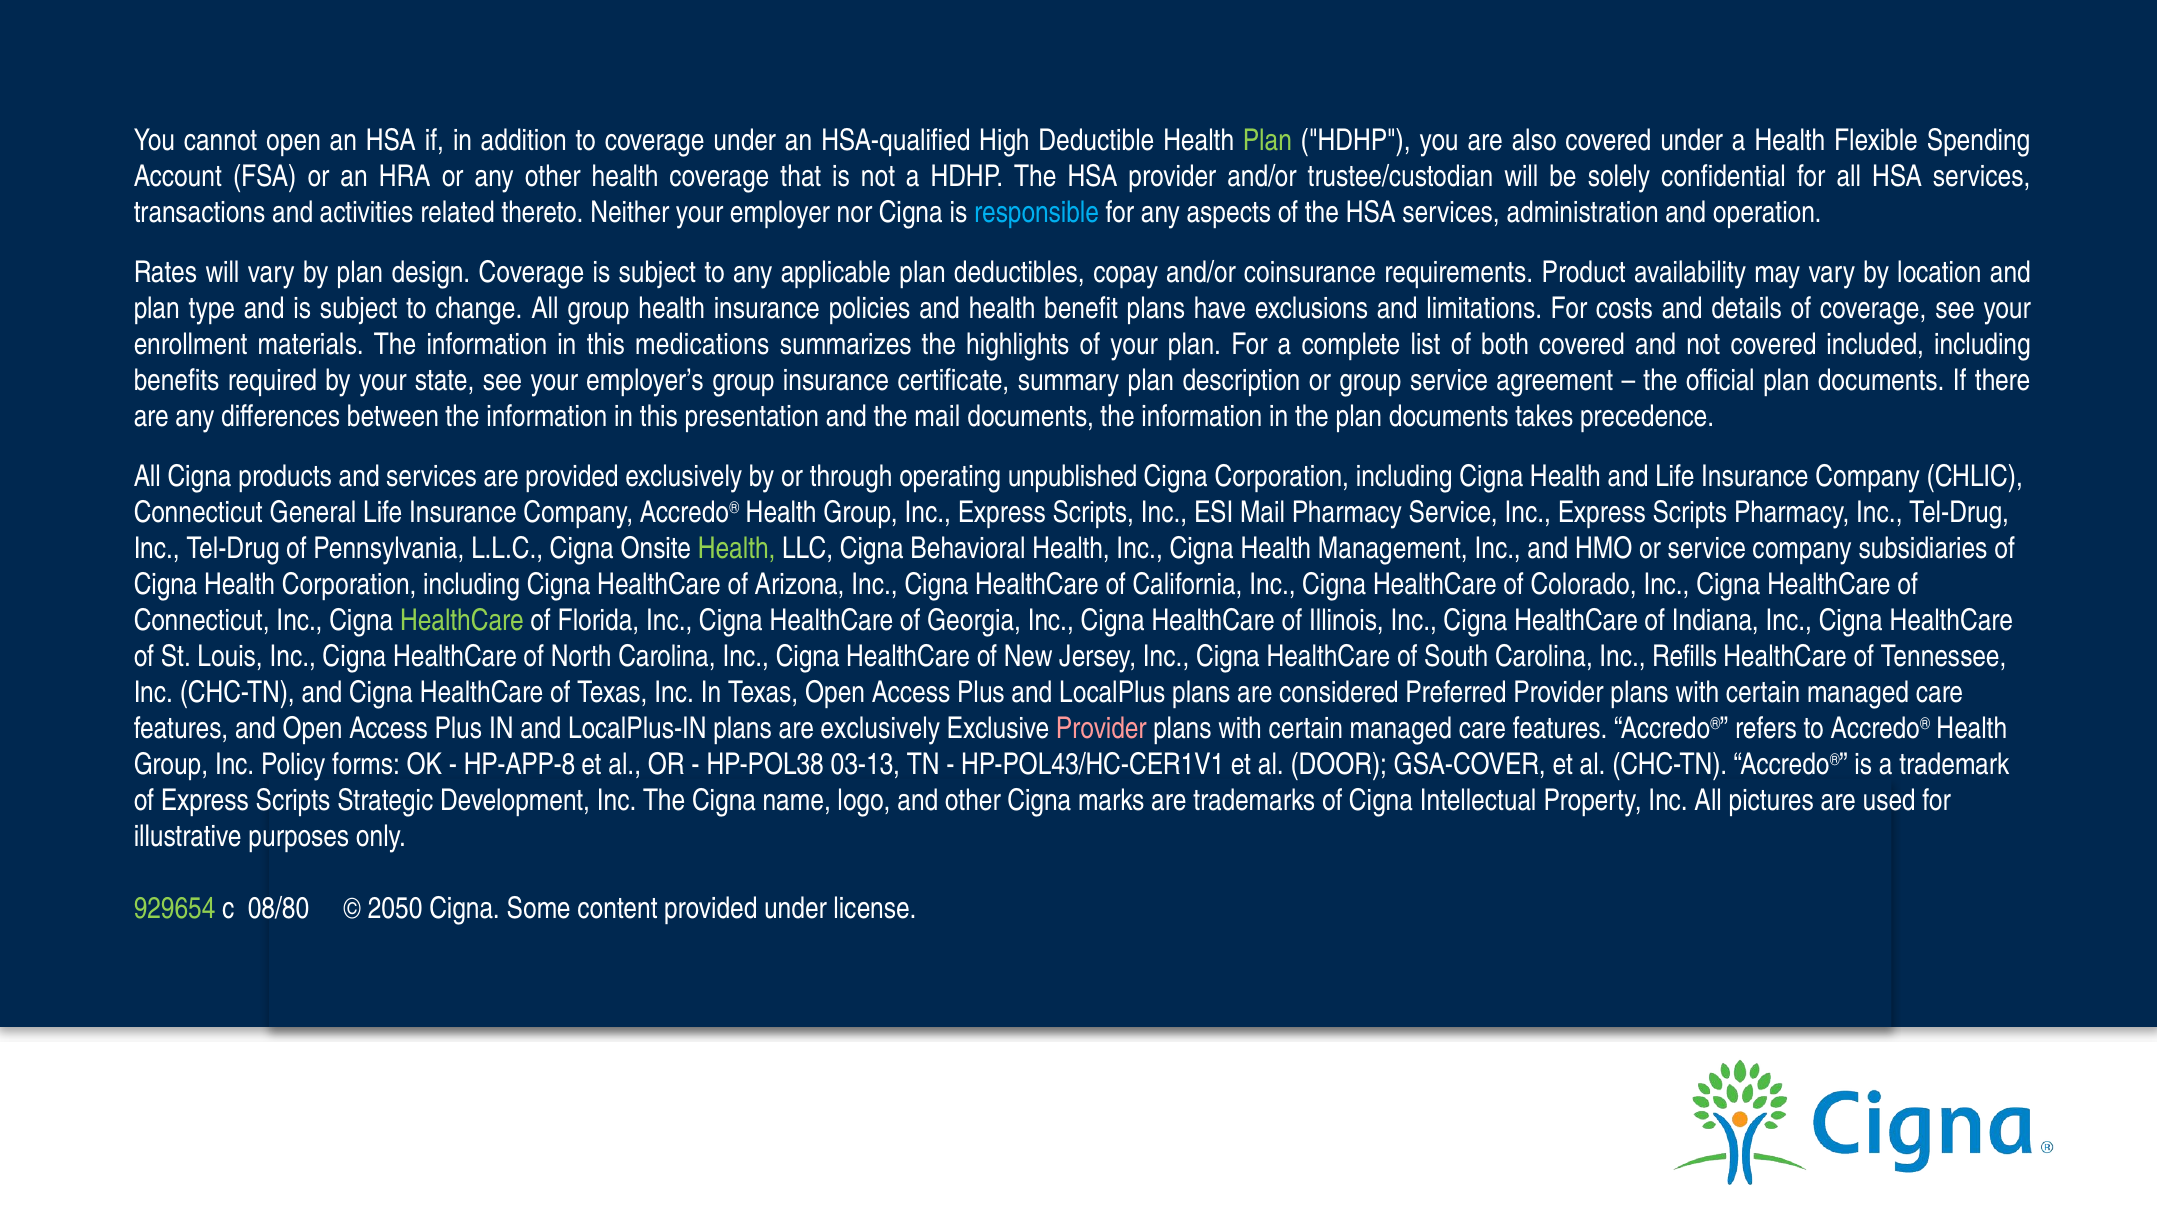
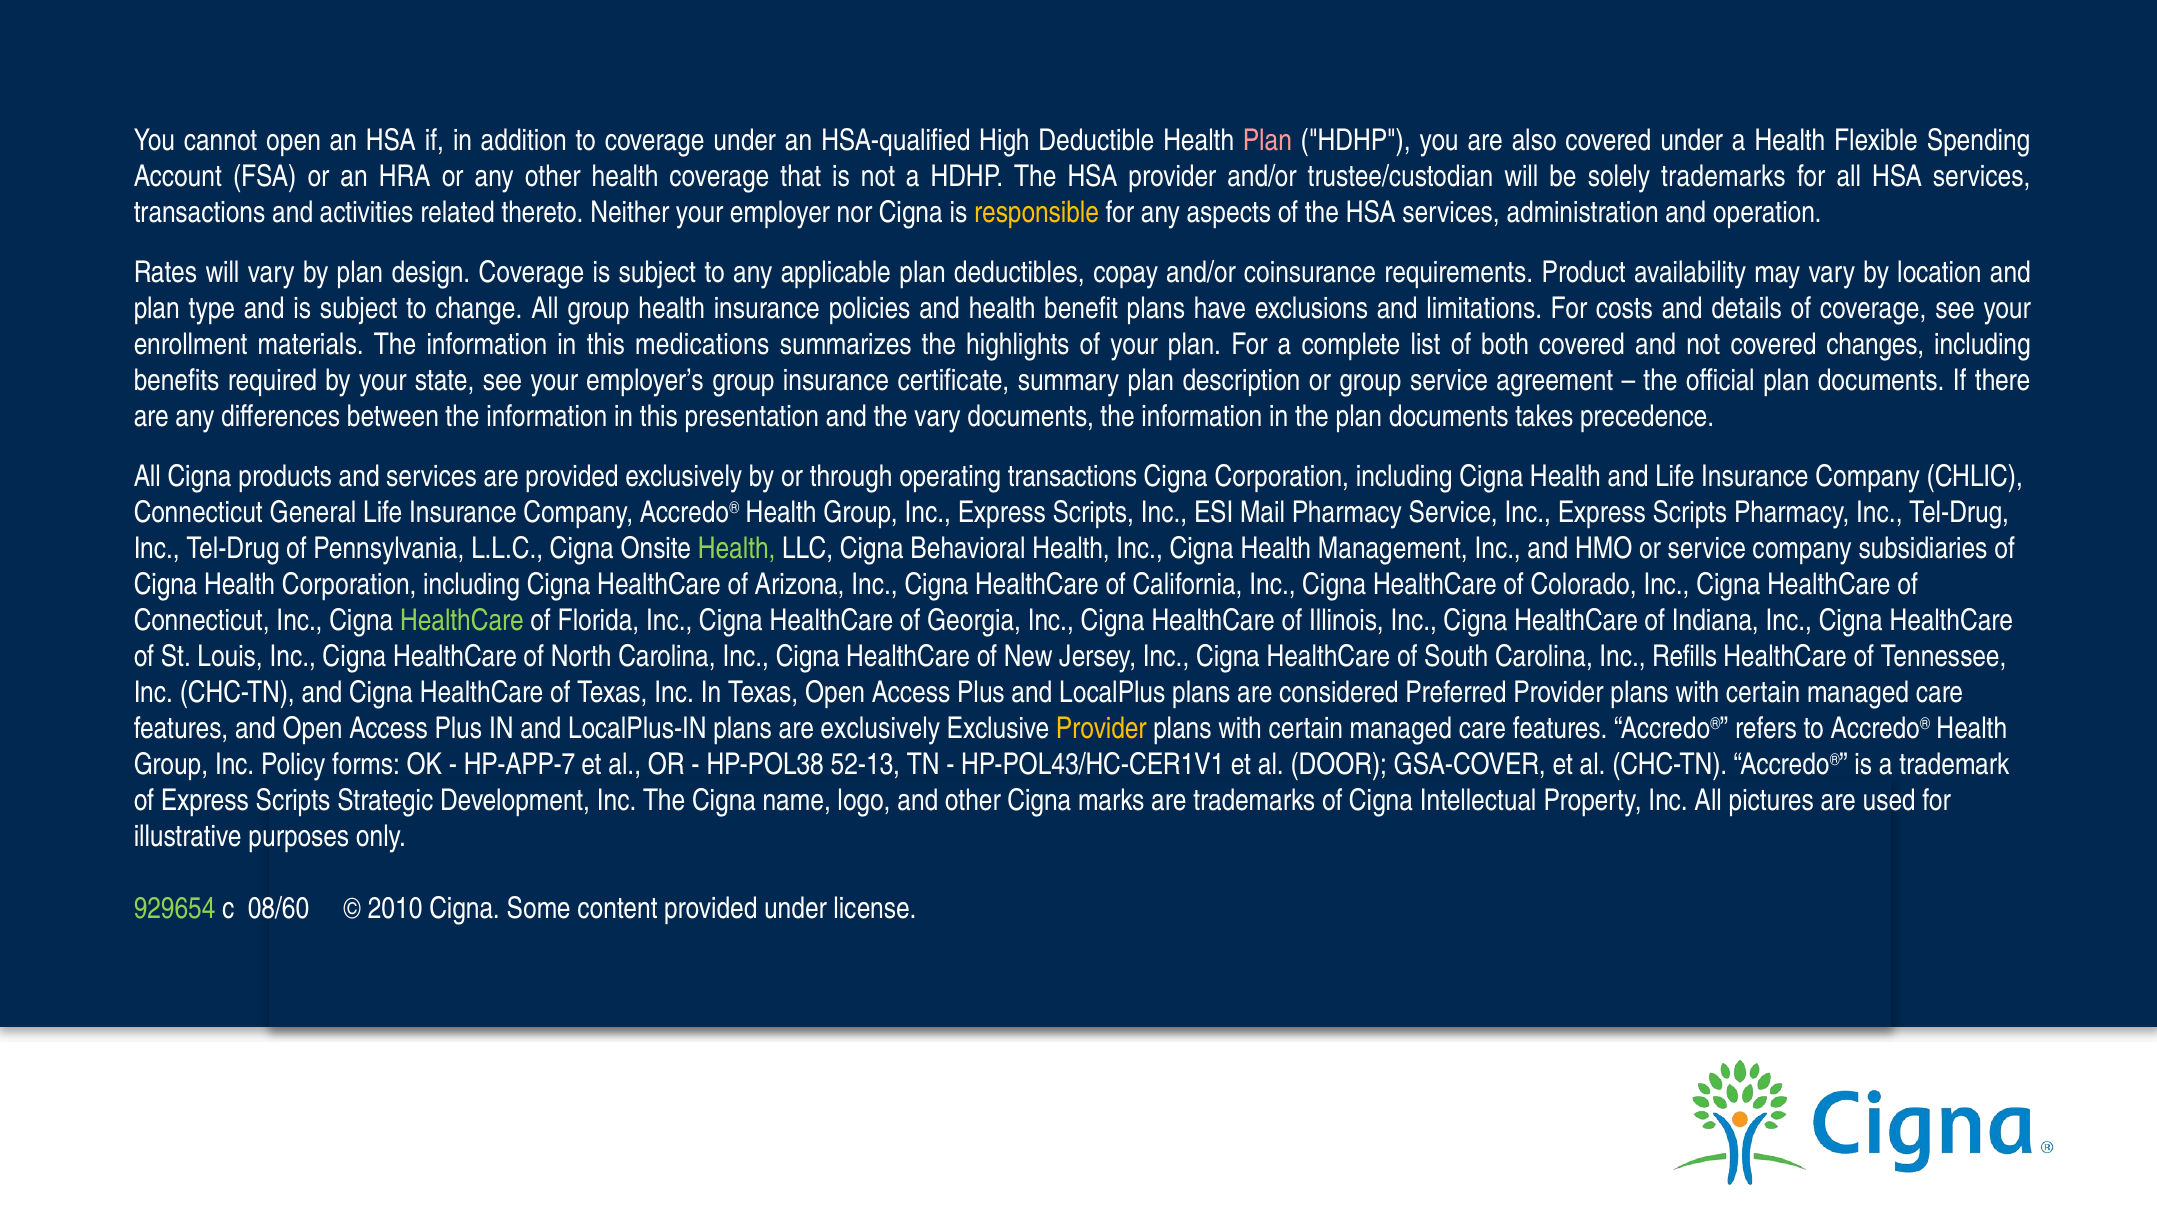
Plan colour: light green -> pink (1267, 141)
solely confidential: confidential -> trademarks (1723, 177)
responsible colour: light blue -> yellow (1037, 213)
included: included -> changes (1875, 345)
the mail: mail -> vary (937, 417)
operating unpublished: unpublished -> transactions (1073, 477)
Provider colour: pink -> yellow (1101, 729)
HP-APP-8: HP-APP-8 -> HP-APP-7 (520, 765)
03-13: 03-13 -> 52-13 (865, 765)
08/80: 08/80 -> 08/60 (278, 909)
2050: 2050 -> 2010 (395, 909)
